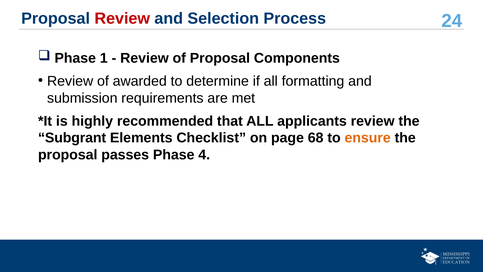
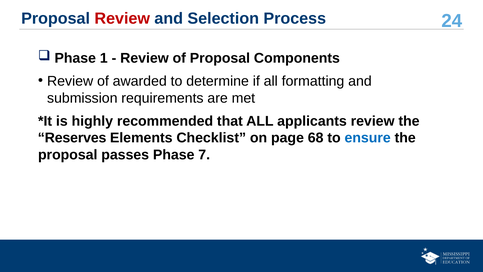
Subgrant: Subgrant -> Reserves (72, 138)
ensure colour: orange -> blue (368, 138)
4: 4 -> 7 (204, 155)
